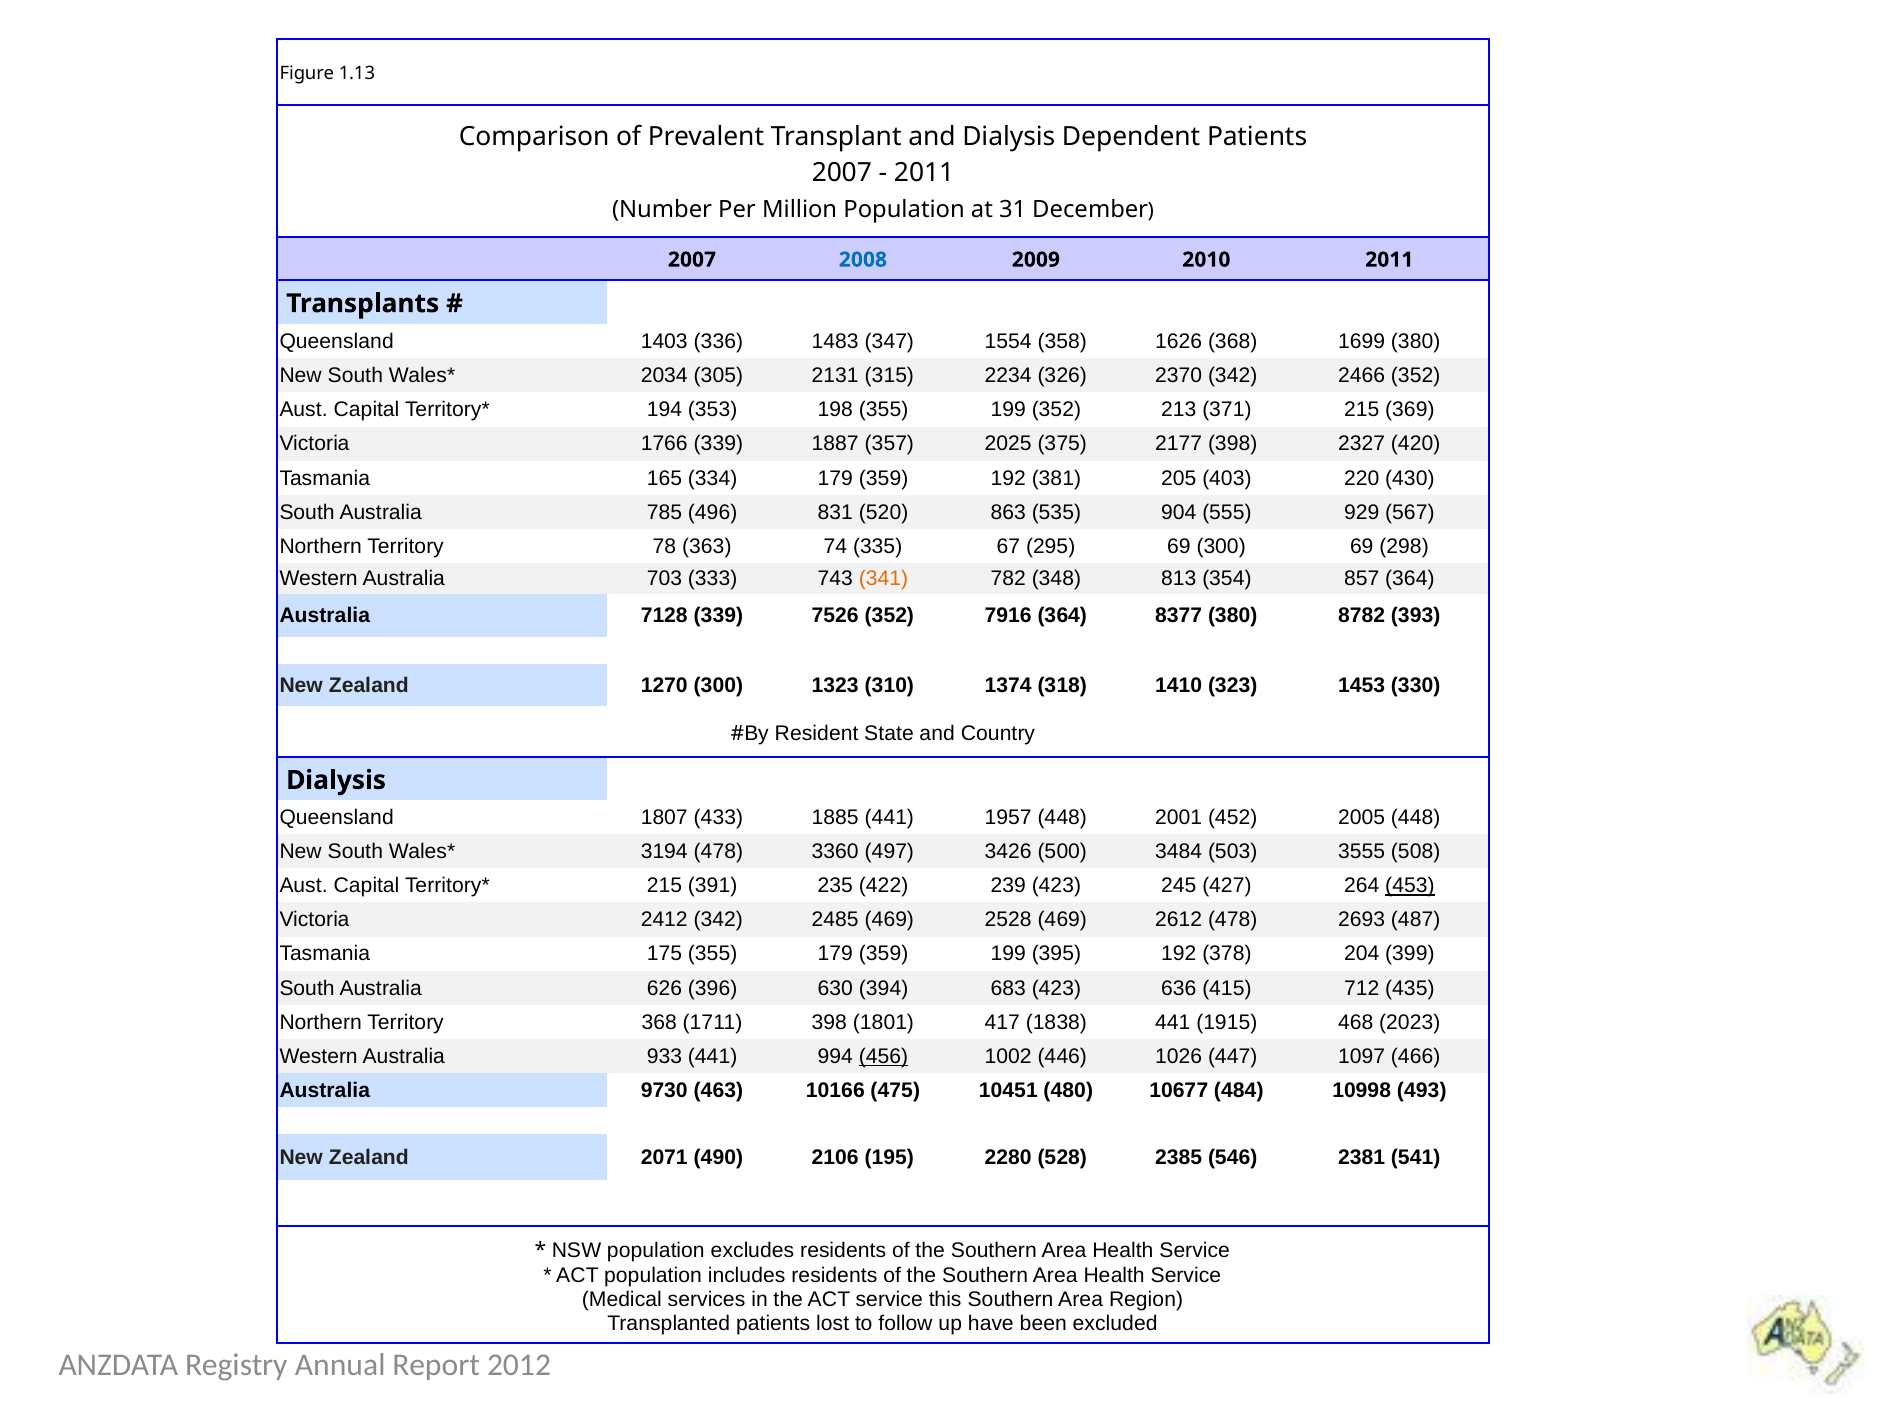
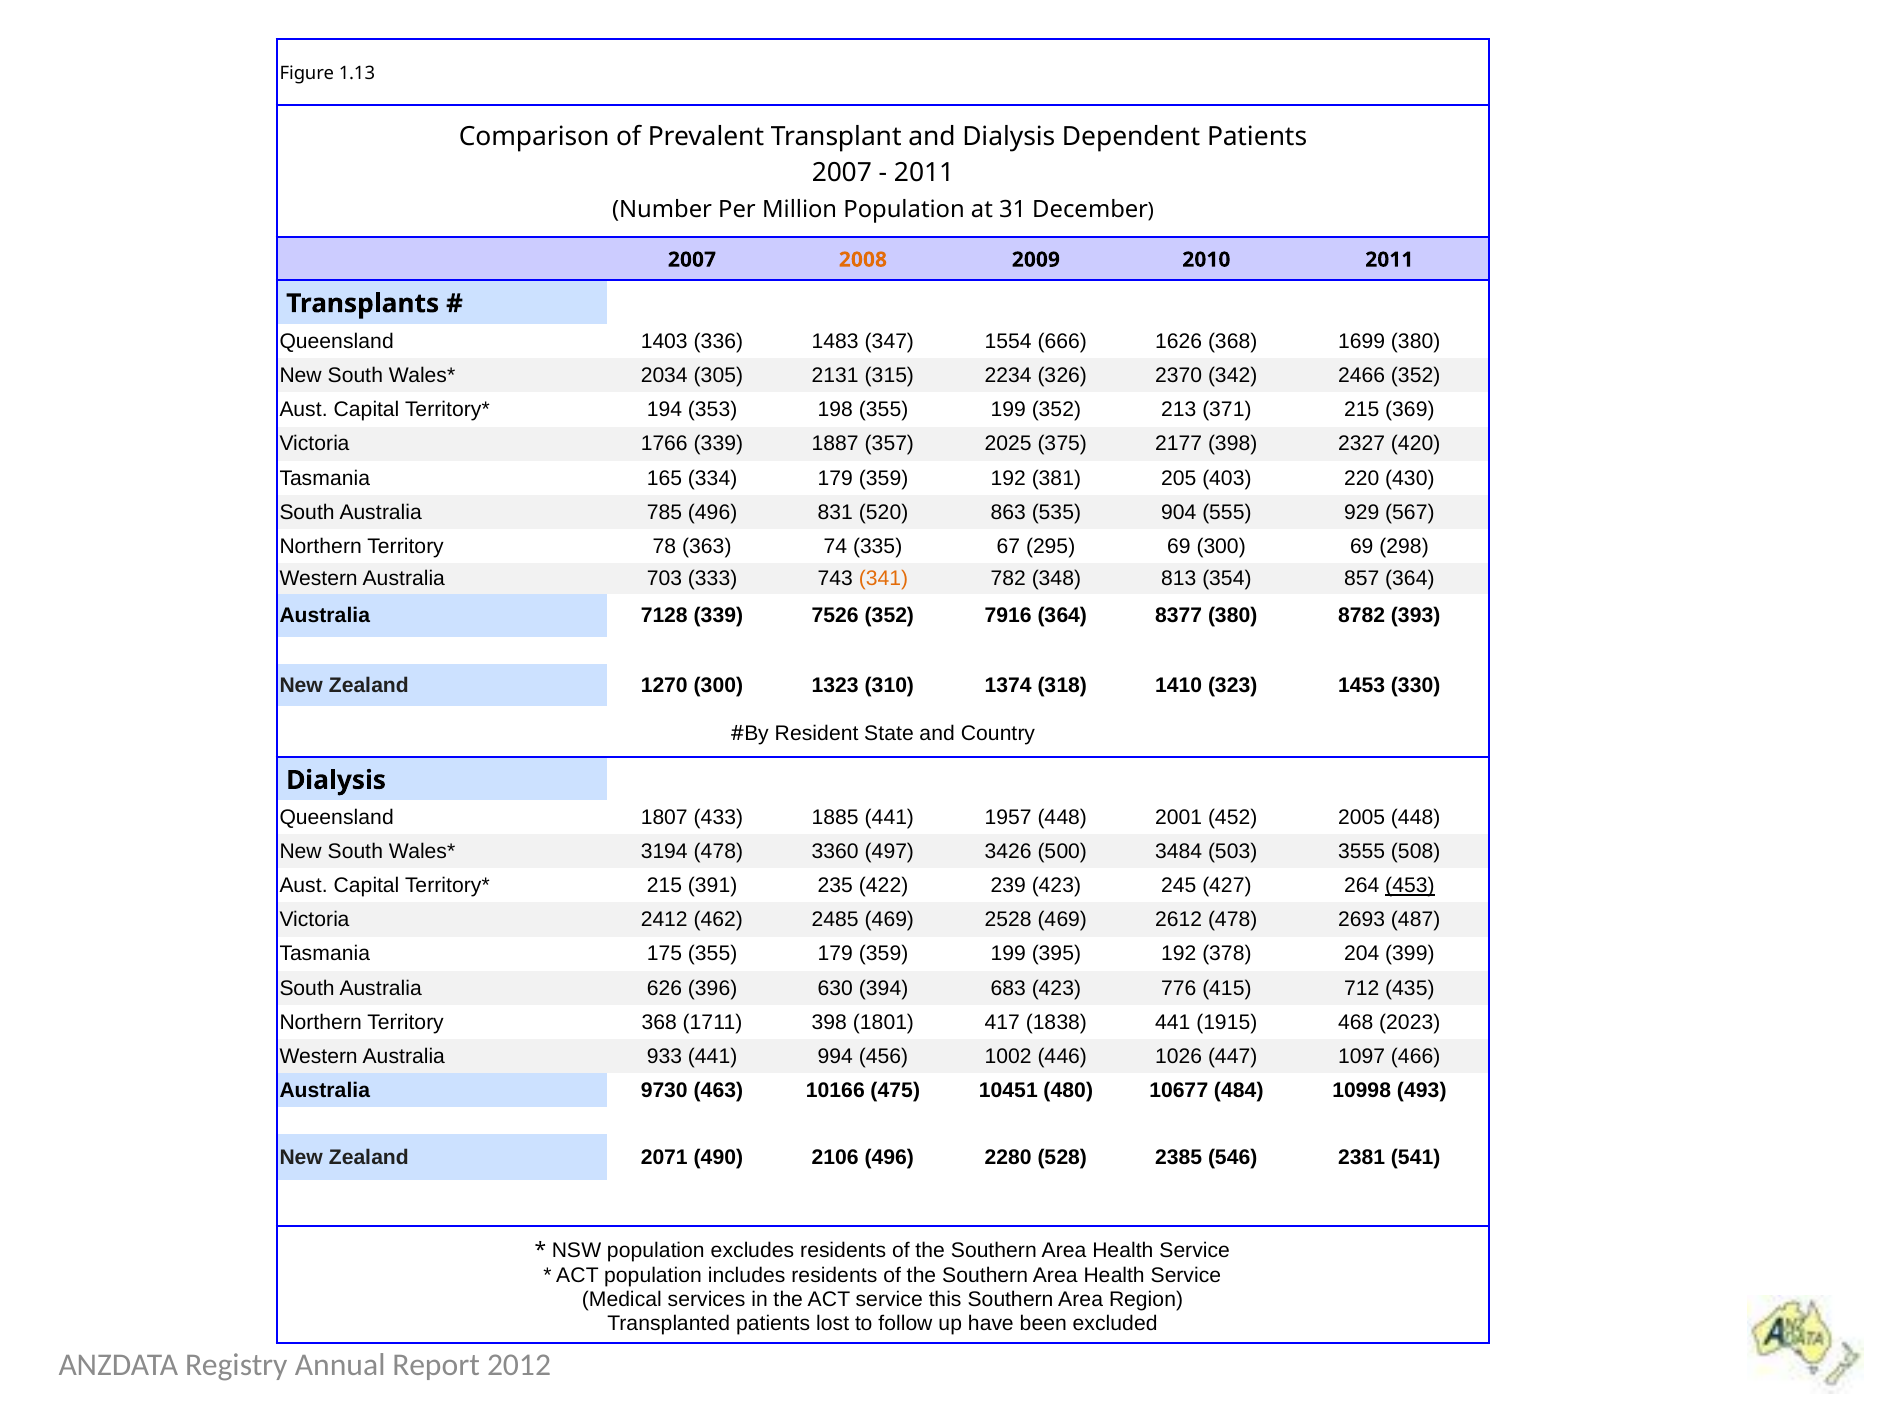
2008 colour: blue -> orange (863, 260)
358: 358 -> 666 (1062, 342)
2412 342: 342 -> 462 (718, 920)
636: 636 -> 776 (1179, 989)
456 underline: present -> none (884, 1057)
2106 195: 195 -> 496 (889, 1158)
